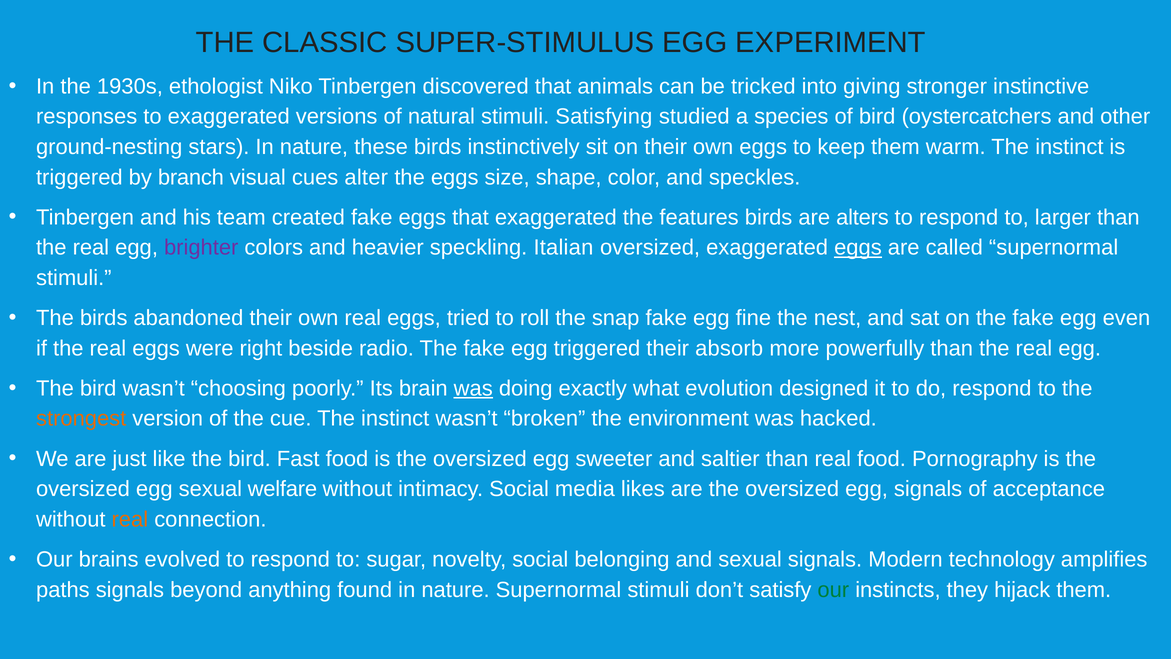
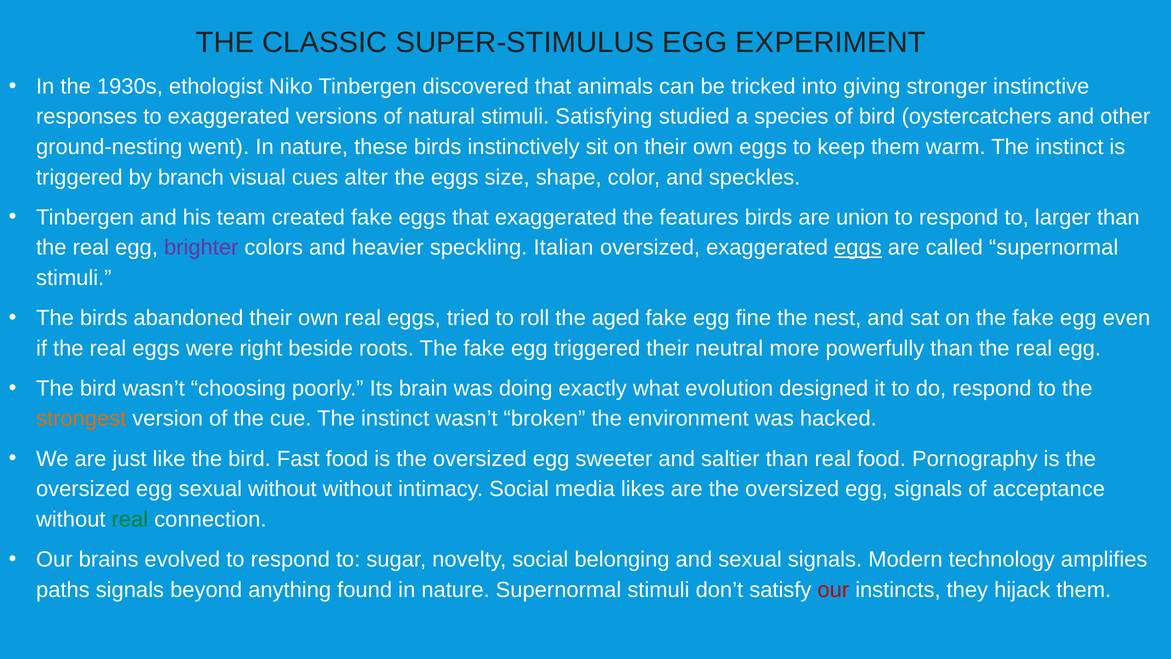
stars: stars -> went (219, 147)
alters: alters -> union (862, 217)
snap: snap -> aged (616, 318)
radio: radio -> roots (386, 348)
absorb: absorb -> neutral (729, 348)
was underline: present -> none (473, 388)
sexual welfare: welfare -> without (282, 489)
real colour: orange -> green (130, 519)
our colour: green -> red (833, 589)
